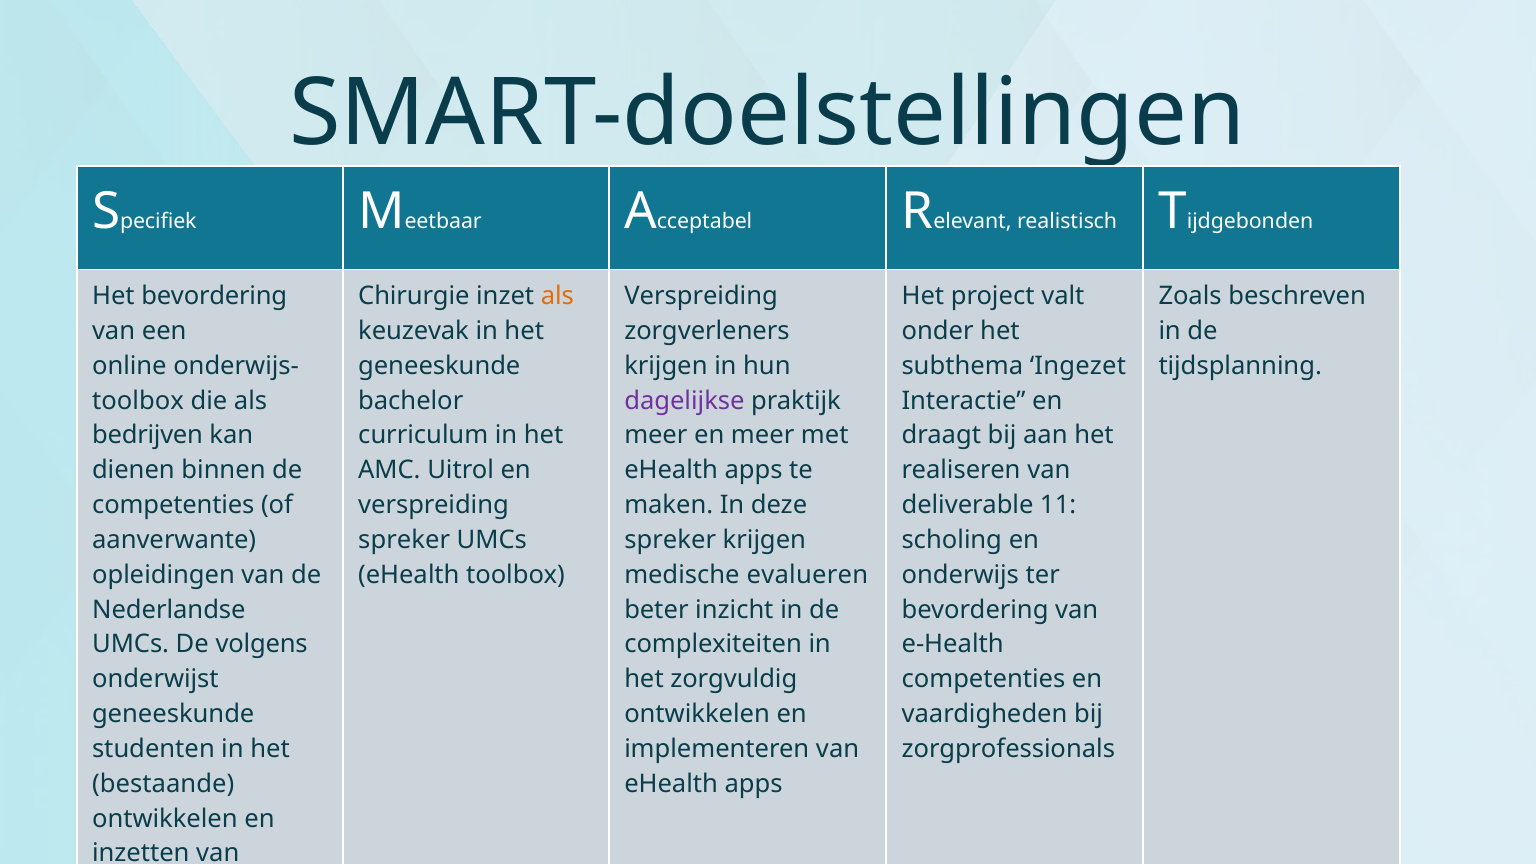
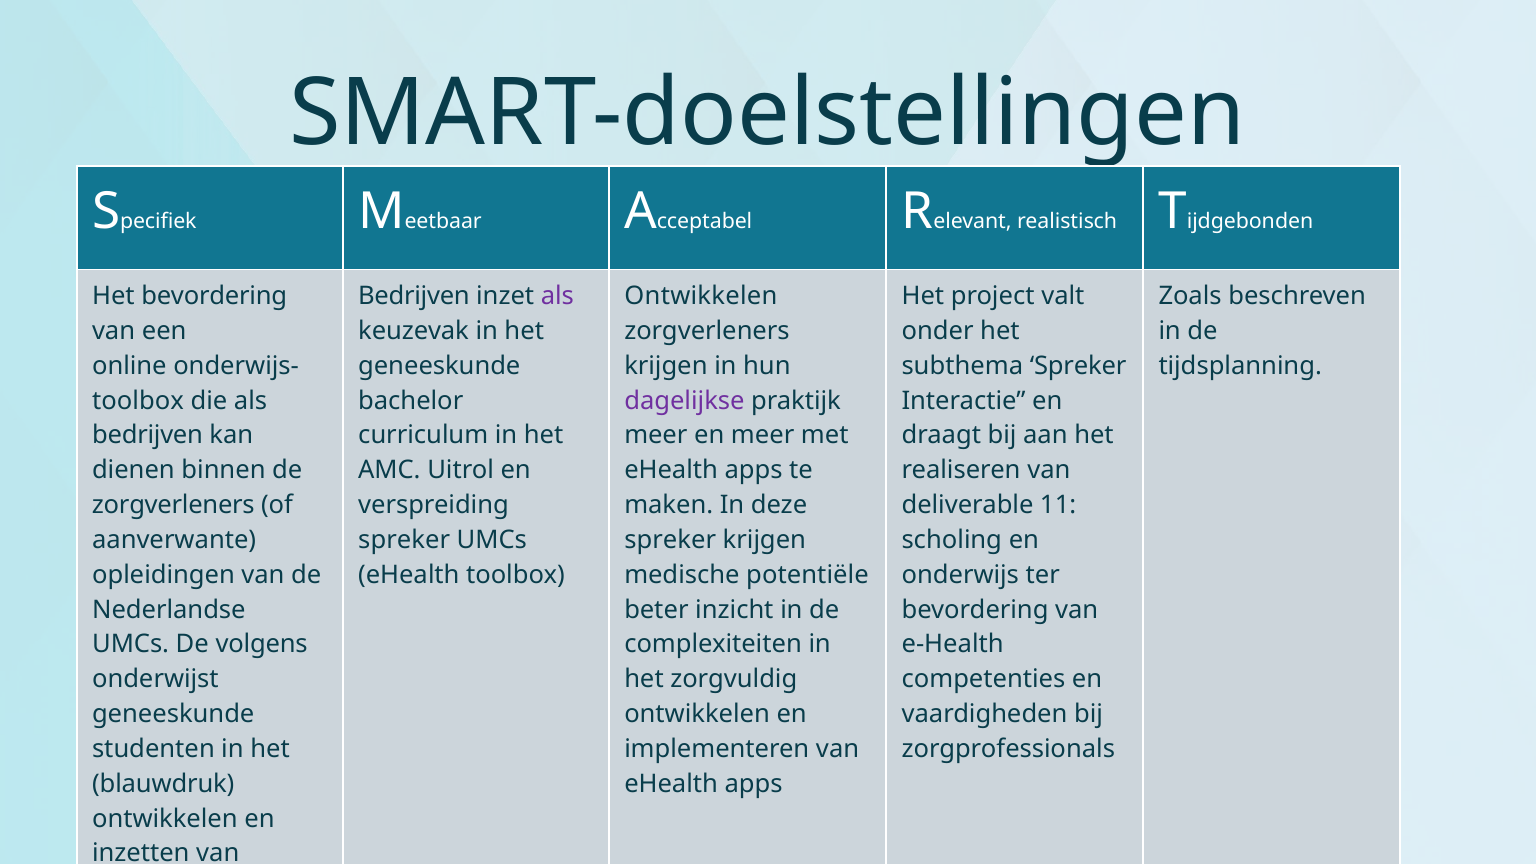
Chirurgie: Chirurgie -> Bedrijven (414, 296)
als colour: orange -> purple (557, 296)
Verspreiding: Verspreiding -> Ontwikkelen (701, 296)
subthema Ingezet: Ingezet -> Spreker (1078, 366)
competenties: competenties -> zorgverleners (173, 505)
evalueren: evalueren -> potentiële (808, 575)
bestaande: bestaande -> blauwdruk (163, 784)
